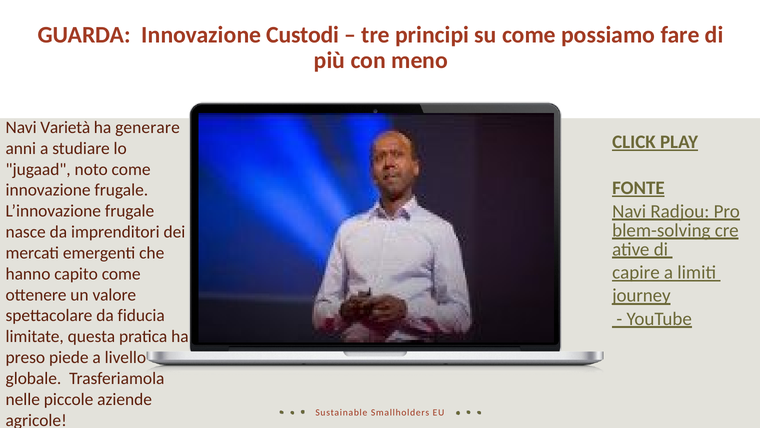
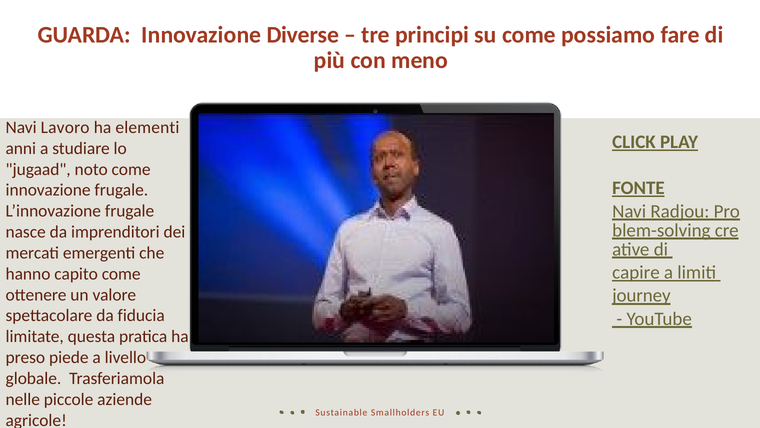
Custodi: Custodi -> Diverse (303, 35)
Varietà: Varietà -> Lavoro (65, 127)
generare: generare -> elementi (147, 127)
